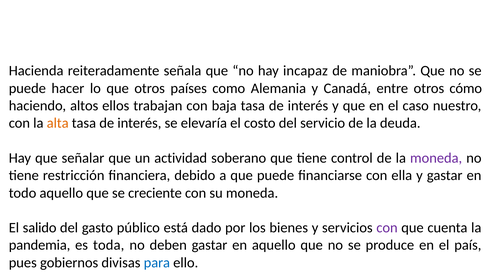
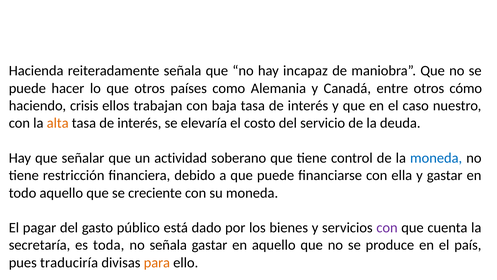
altos: altos -> crisis (84, 106)
moneda colour: purple -> blue (436, 158)
salido: salido -> pagar (40, 227)
pandemia: pandemia -> secretaría (40, 245)
no deben: deben -> señala (168, 245)
gobiernos: gobiernos -> traduciría (69, 262)
para colour: blue -> orange (157, 262)
